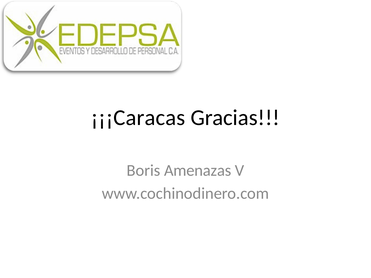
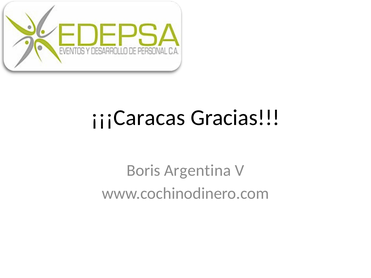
Amenazas: Amenazas -> Argentina (197, 171)
